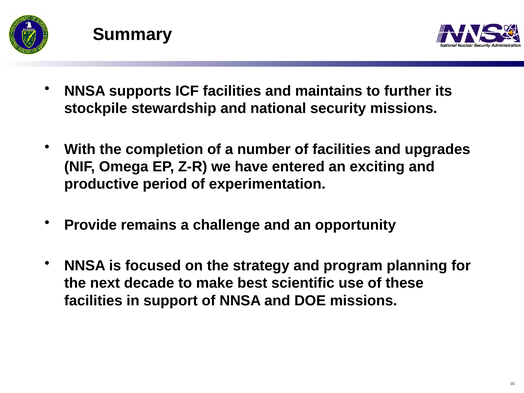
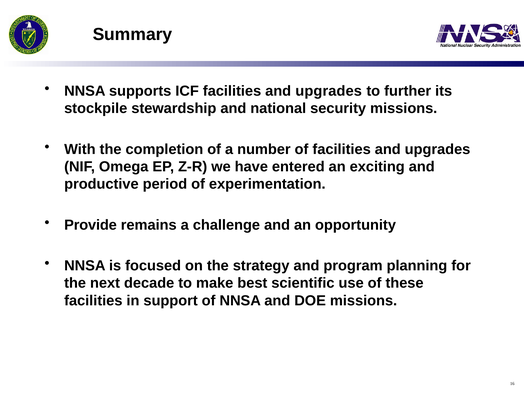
ICF facilities and maintains: maintains -> upgrades (329, 91)
